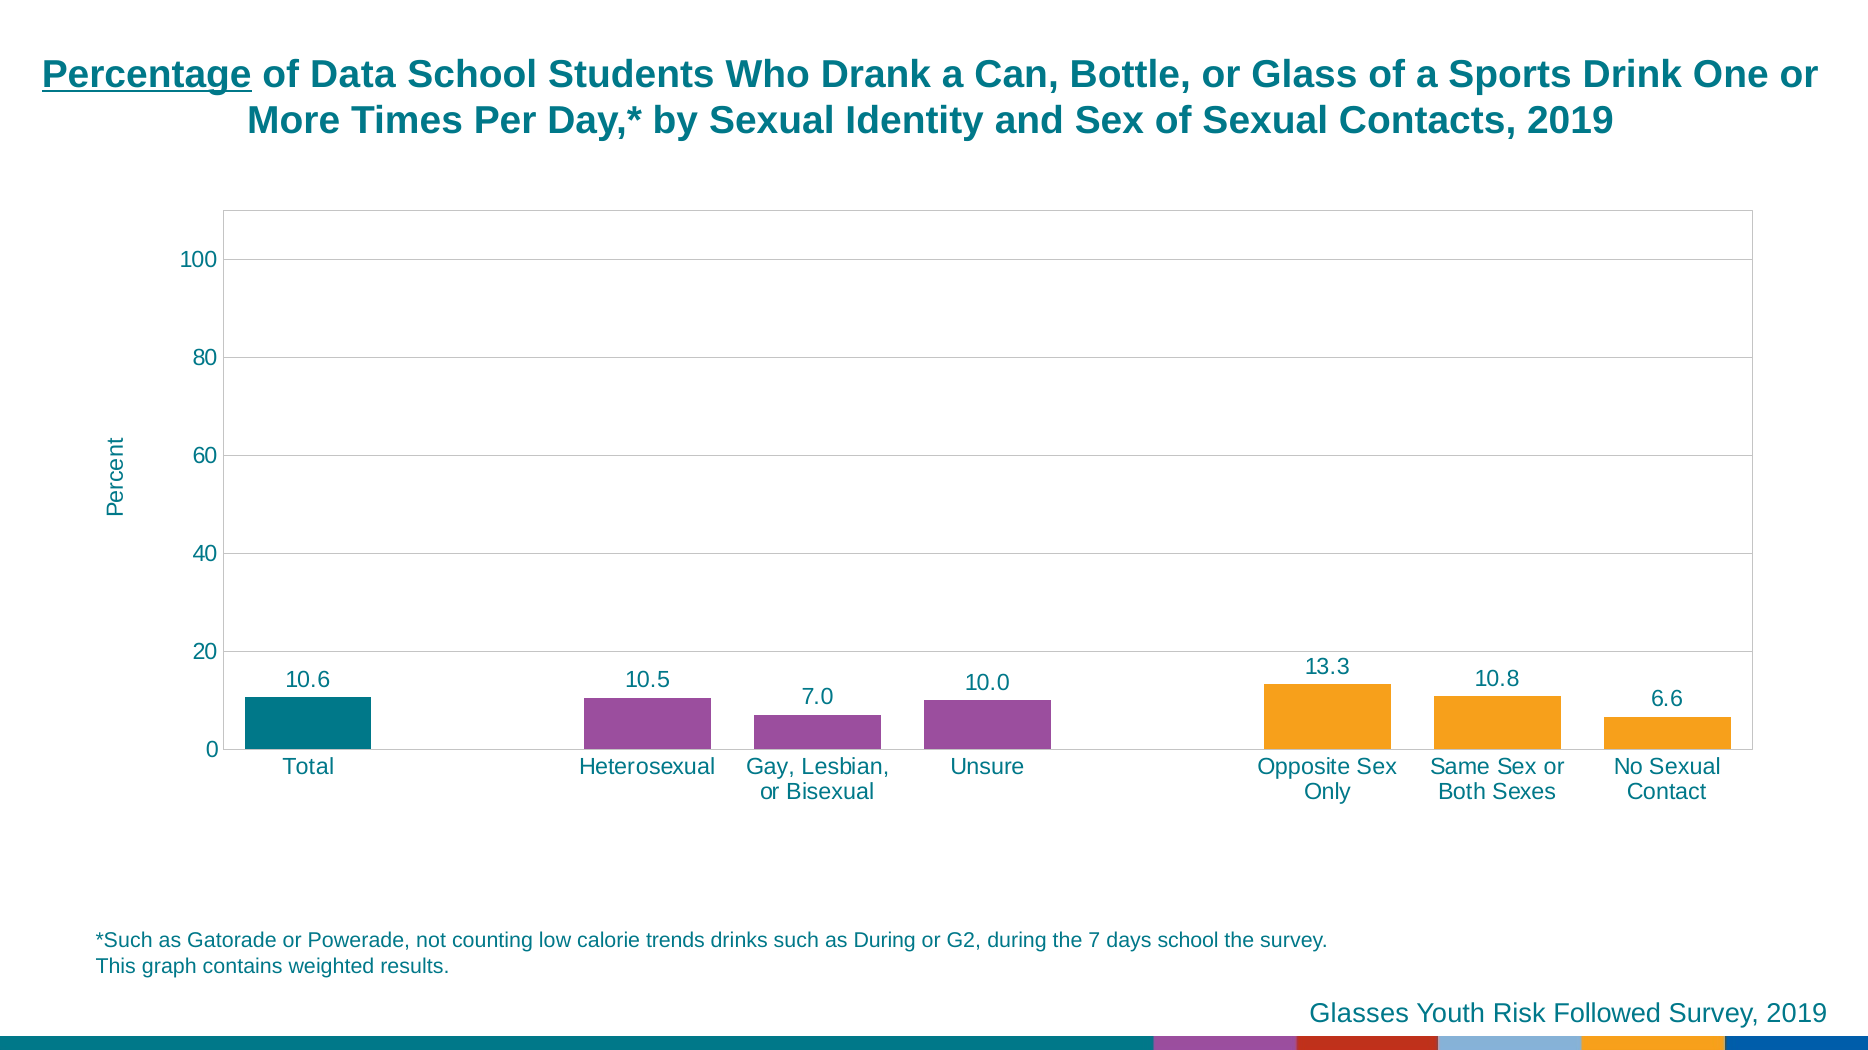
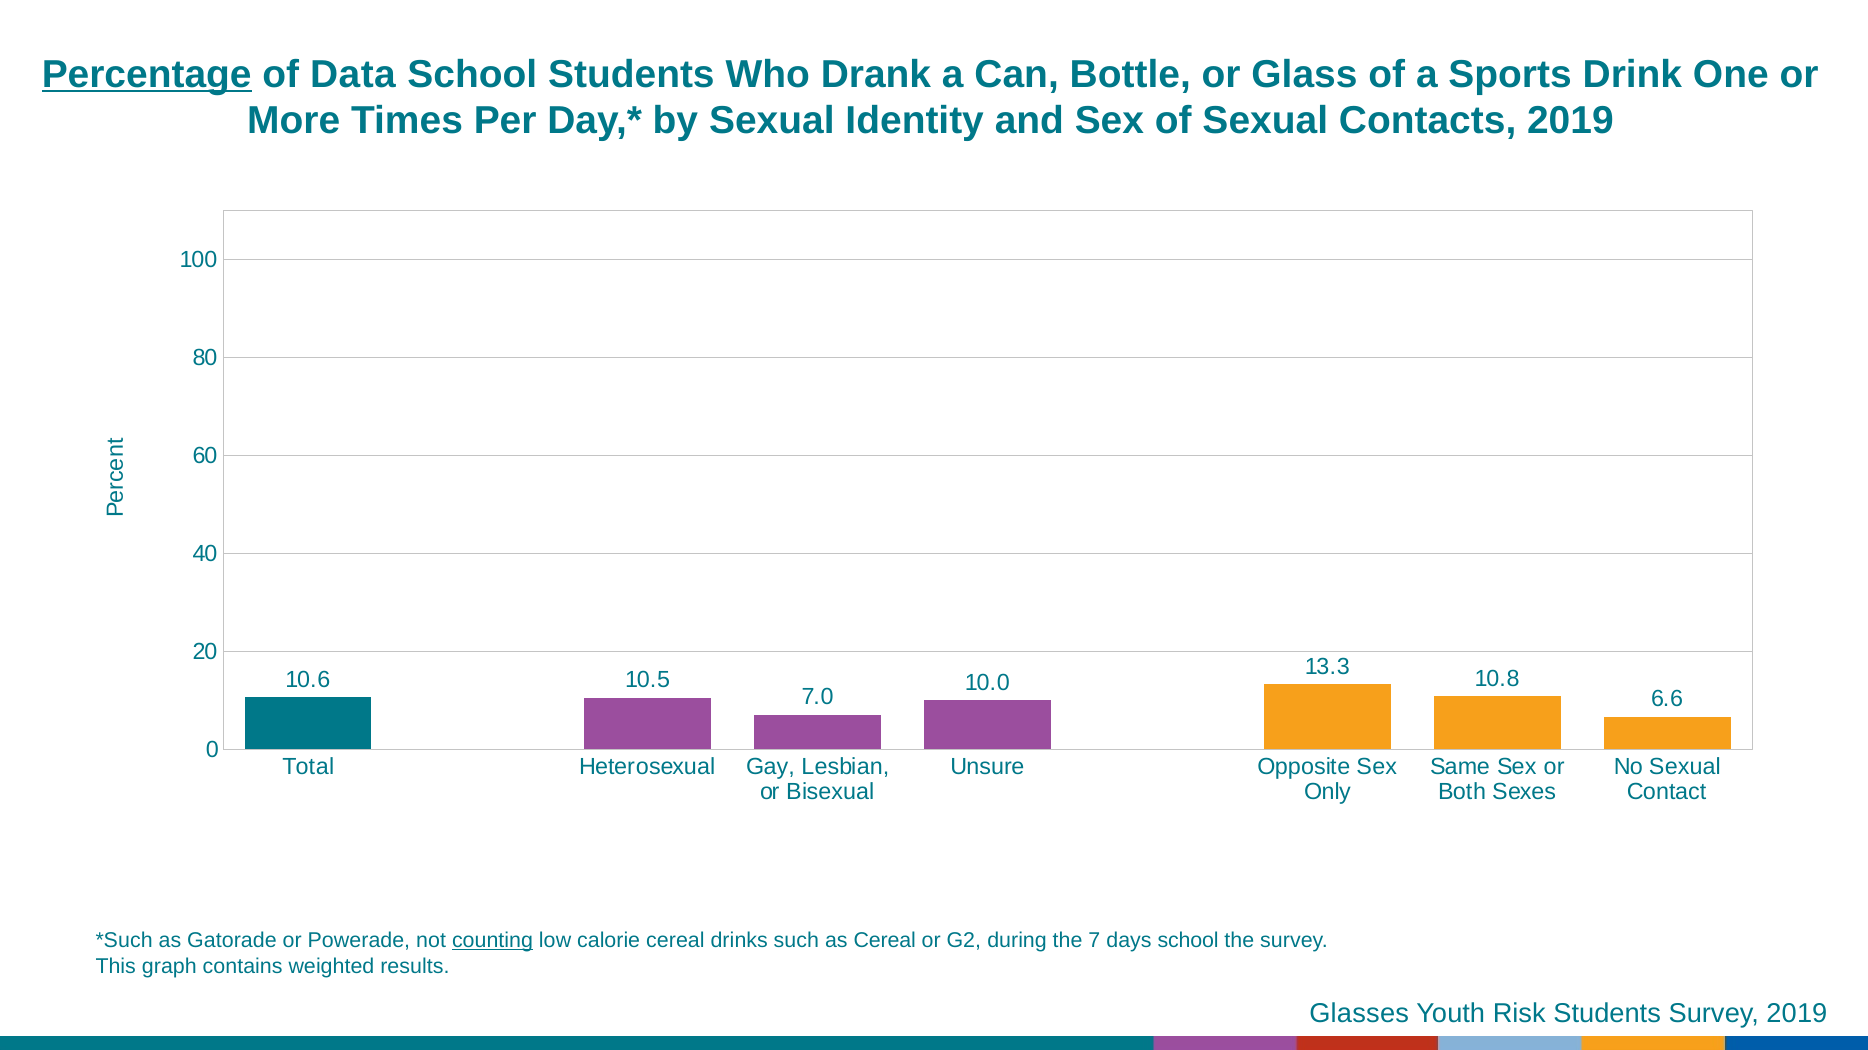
counting underline: none -> present (492, 941)
calorie trends: trends -> cereal (675, 941)
as During: During -> Cereal (885, 941)
Risk Followed: Followed -> Students (1607, 1014)
